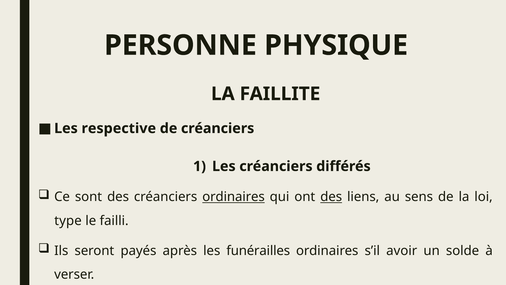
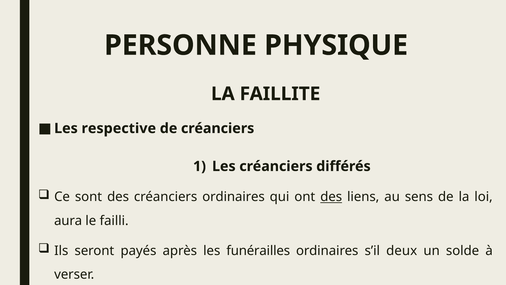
ordinaires underline: present -> none (234, 197)
type: type -> aura (68, 220)
avoir: avoir -> deux (402, 250)
